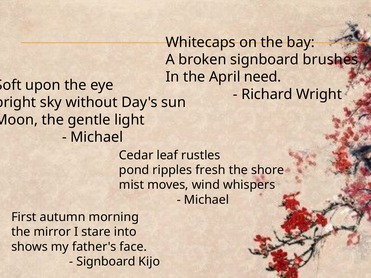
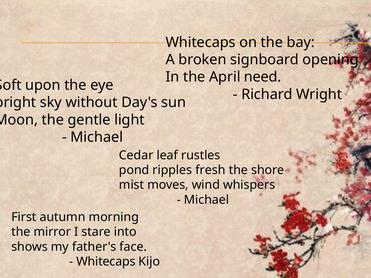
brushes: brushes -> opening (331, 60)
Signboard: Signboard -> Whitecaps (106, 262)
